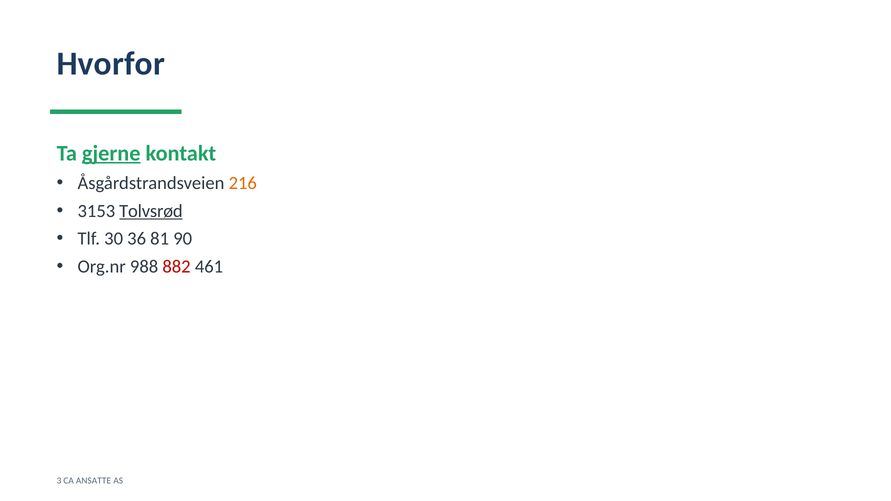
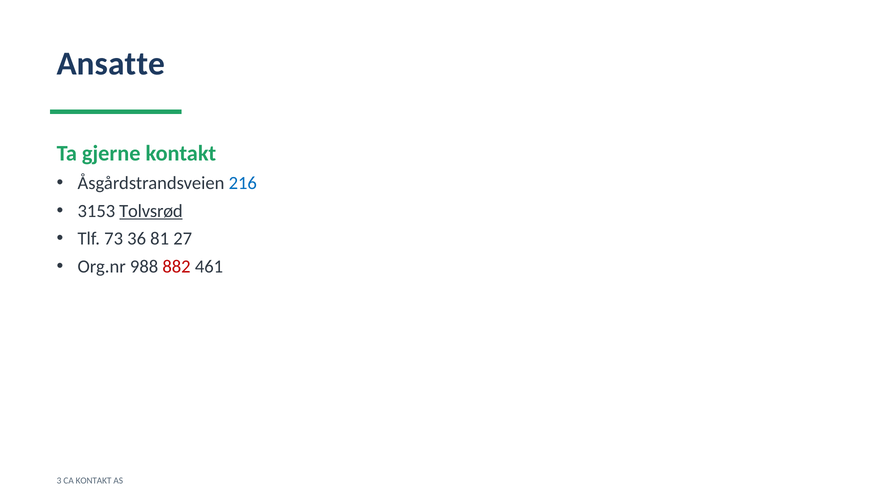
Hvorfor: Hvorfor -> Ansatte (111, 64)
gjerne underline: present -> none (111, 153)
216 colour: orange -> blue (243, 183)
30: 30 -> 73 (114, 239)
90: 90 -> 27 (183, 239)
CA ANSATTE: ANSATTE -> KONTAKT (94, 481)
